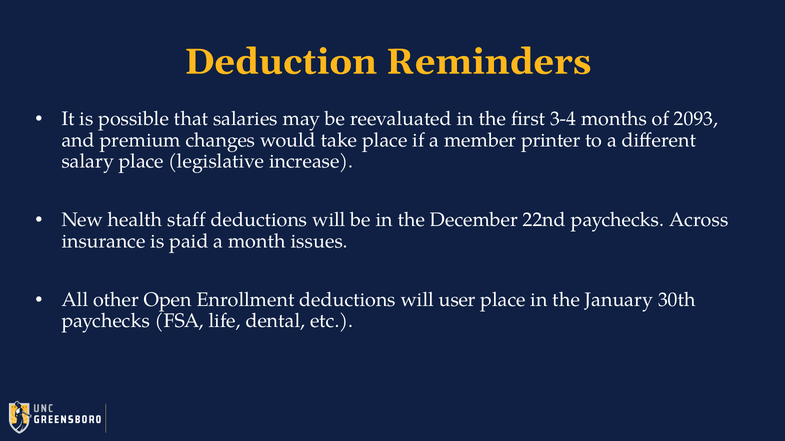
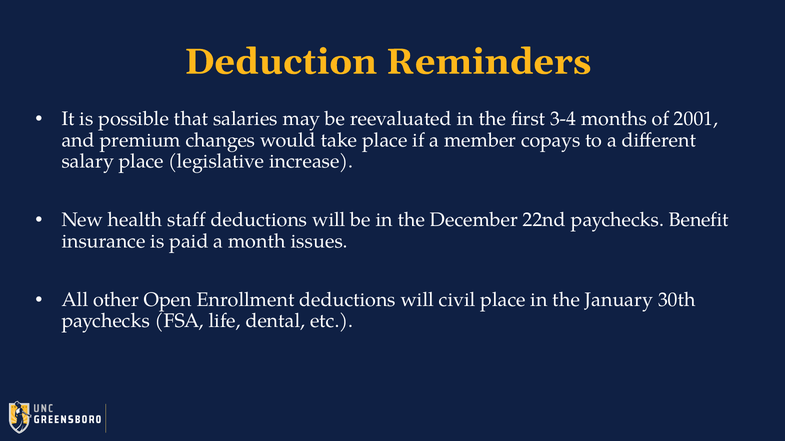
2093: 2093 -> 2001 (696, 119)
printer: printer -> copays (551, 140)
Across: Across -> Benefit (699, 220)
user: user -> civil (457, 300)
